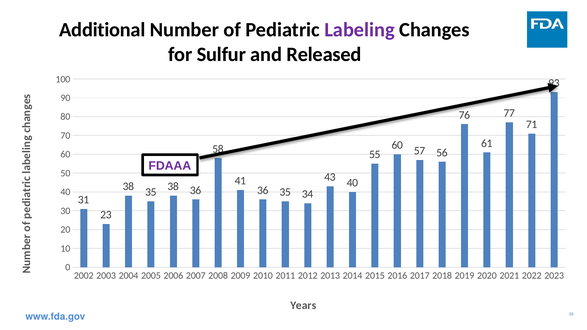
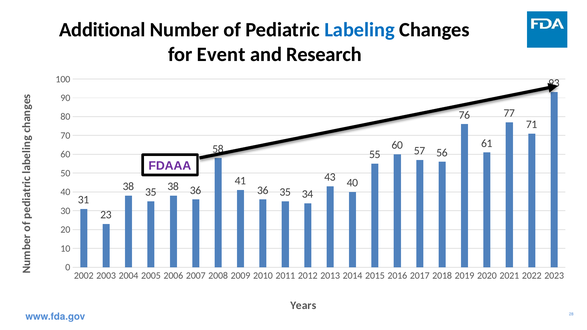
Labeling colour: purple -> blue (360, 30)
Sulfur: Sulfur -> Event (221, 54)
Released: Released -> Research (324, 54)
